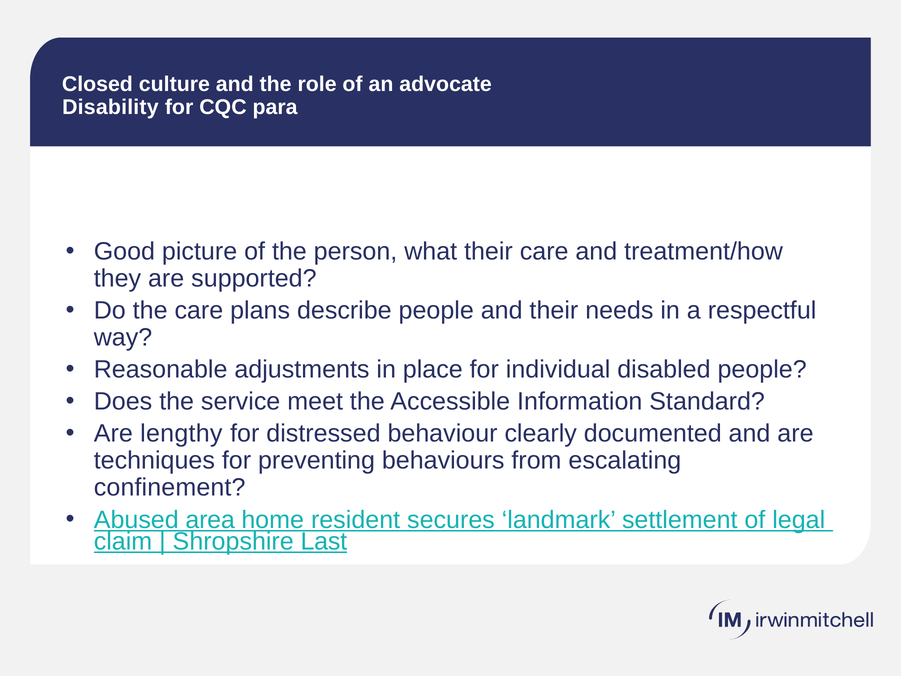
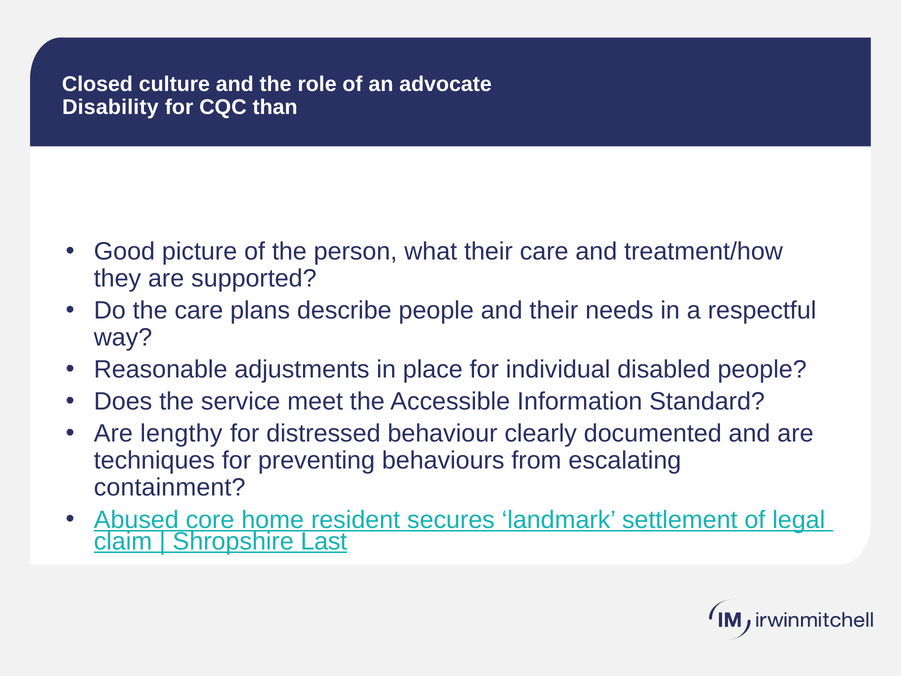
para: para -> than (275, 107)
confinement: confinement -> containment (170, 488)
area: area -> core (210, 520)
